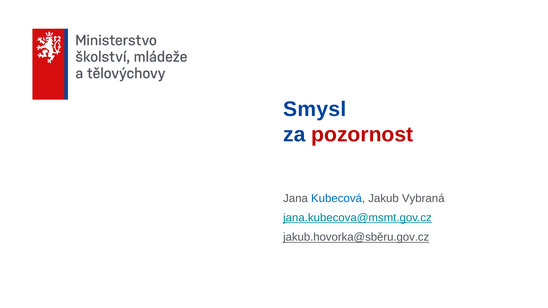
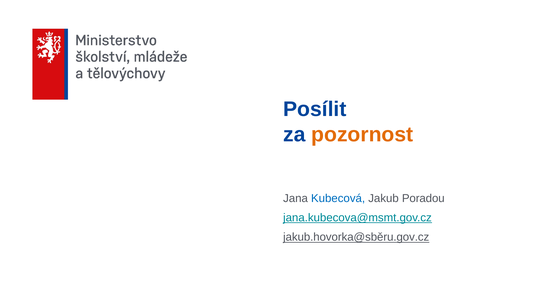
Smysl: Smysl -> Posílit (315, 109)
pozornost colour: red -> orange (362, 135)
Vybraná: Vybraná -> Poradou (423, 198)
